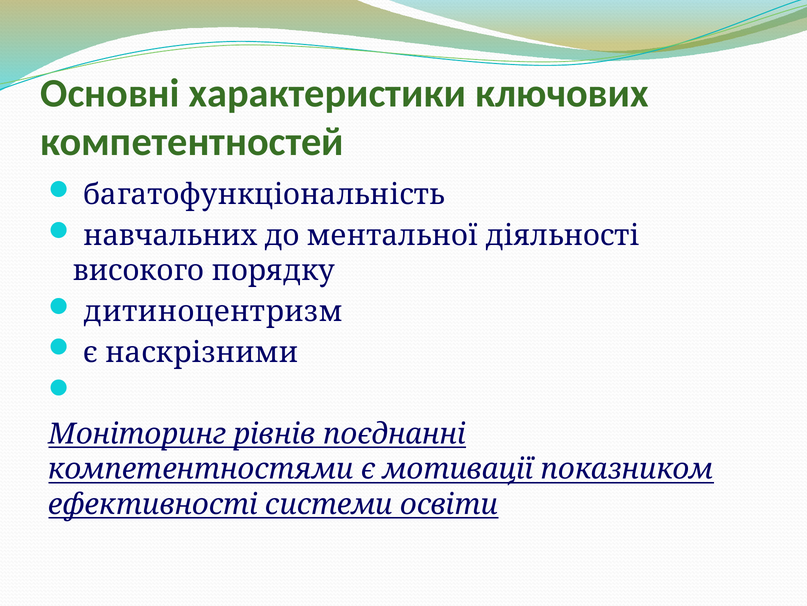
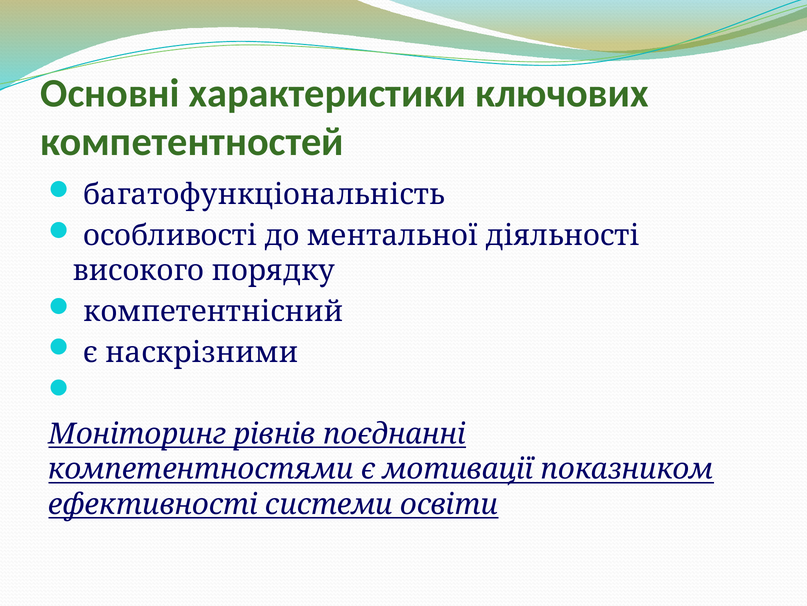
навчальних: навчальних -> особливості (170, 235)
дитиноцентризм: дитиноцентризм -> компетентнісний (213, 311)
